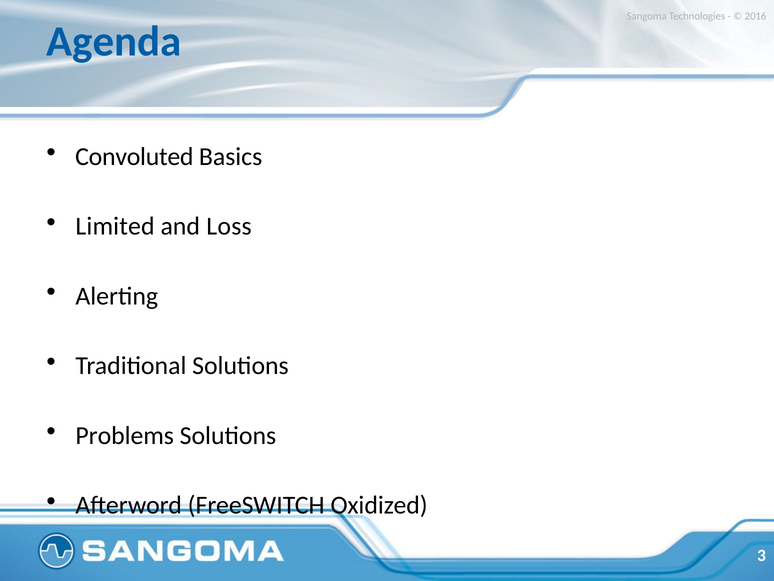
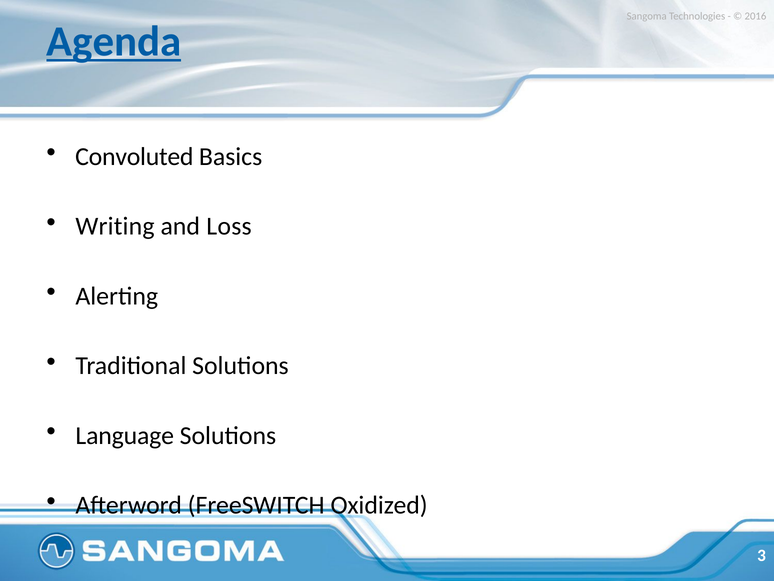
Agenda underline: none -> present (114, 42)
Limited: Limited -> Writing (115, 226)
Problems: Problems -> Language (125, 435)
